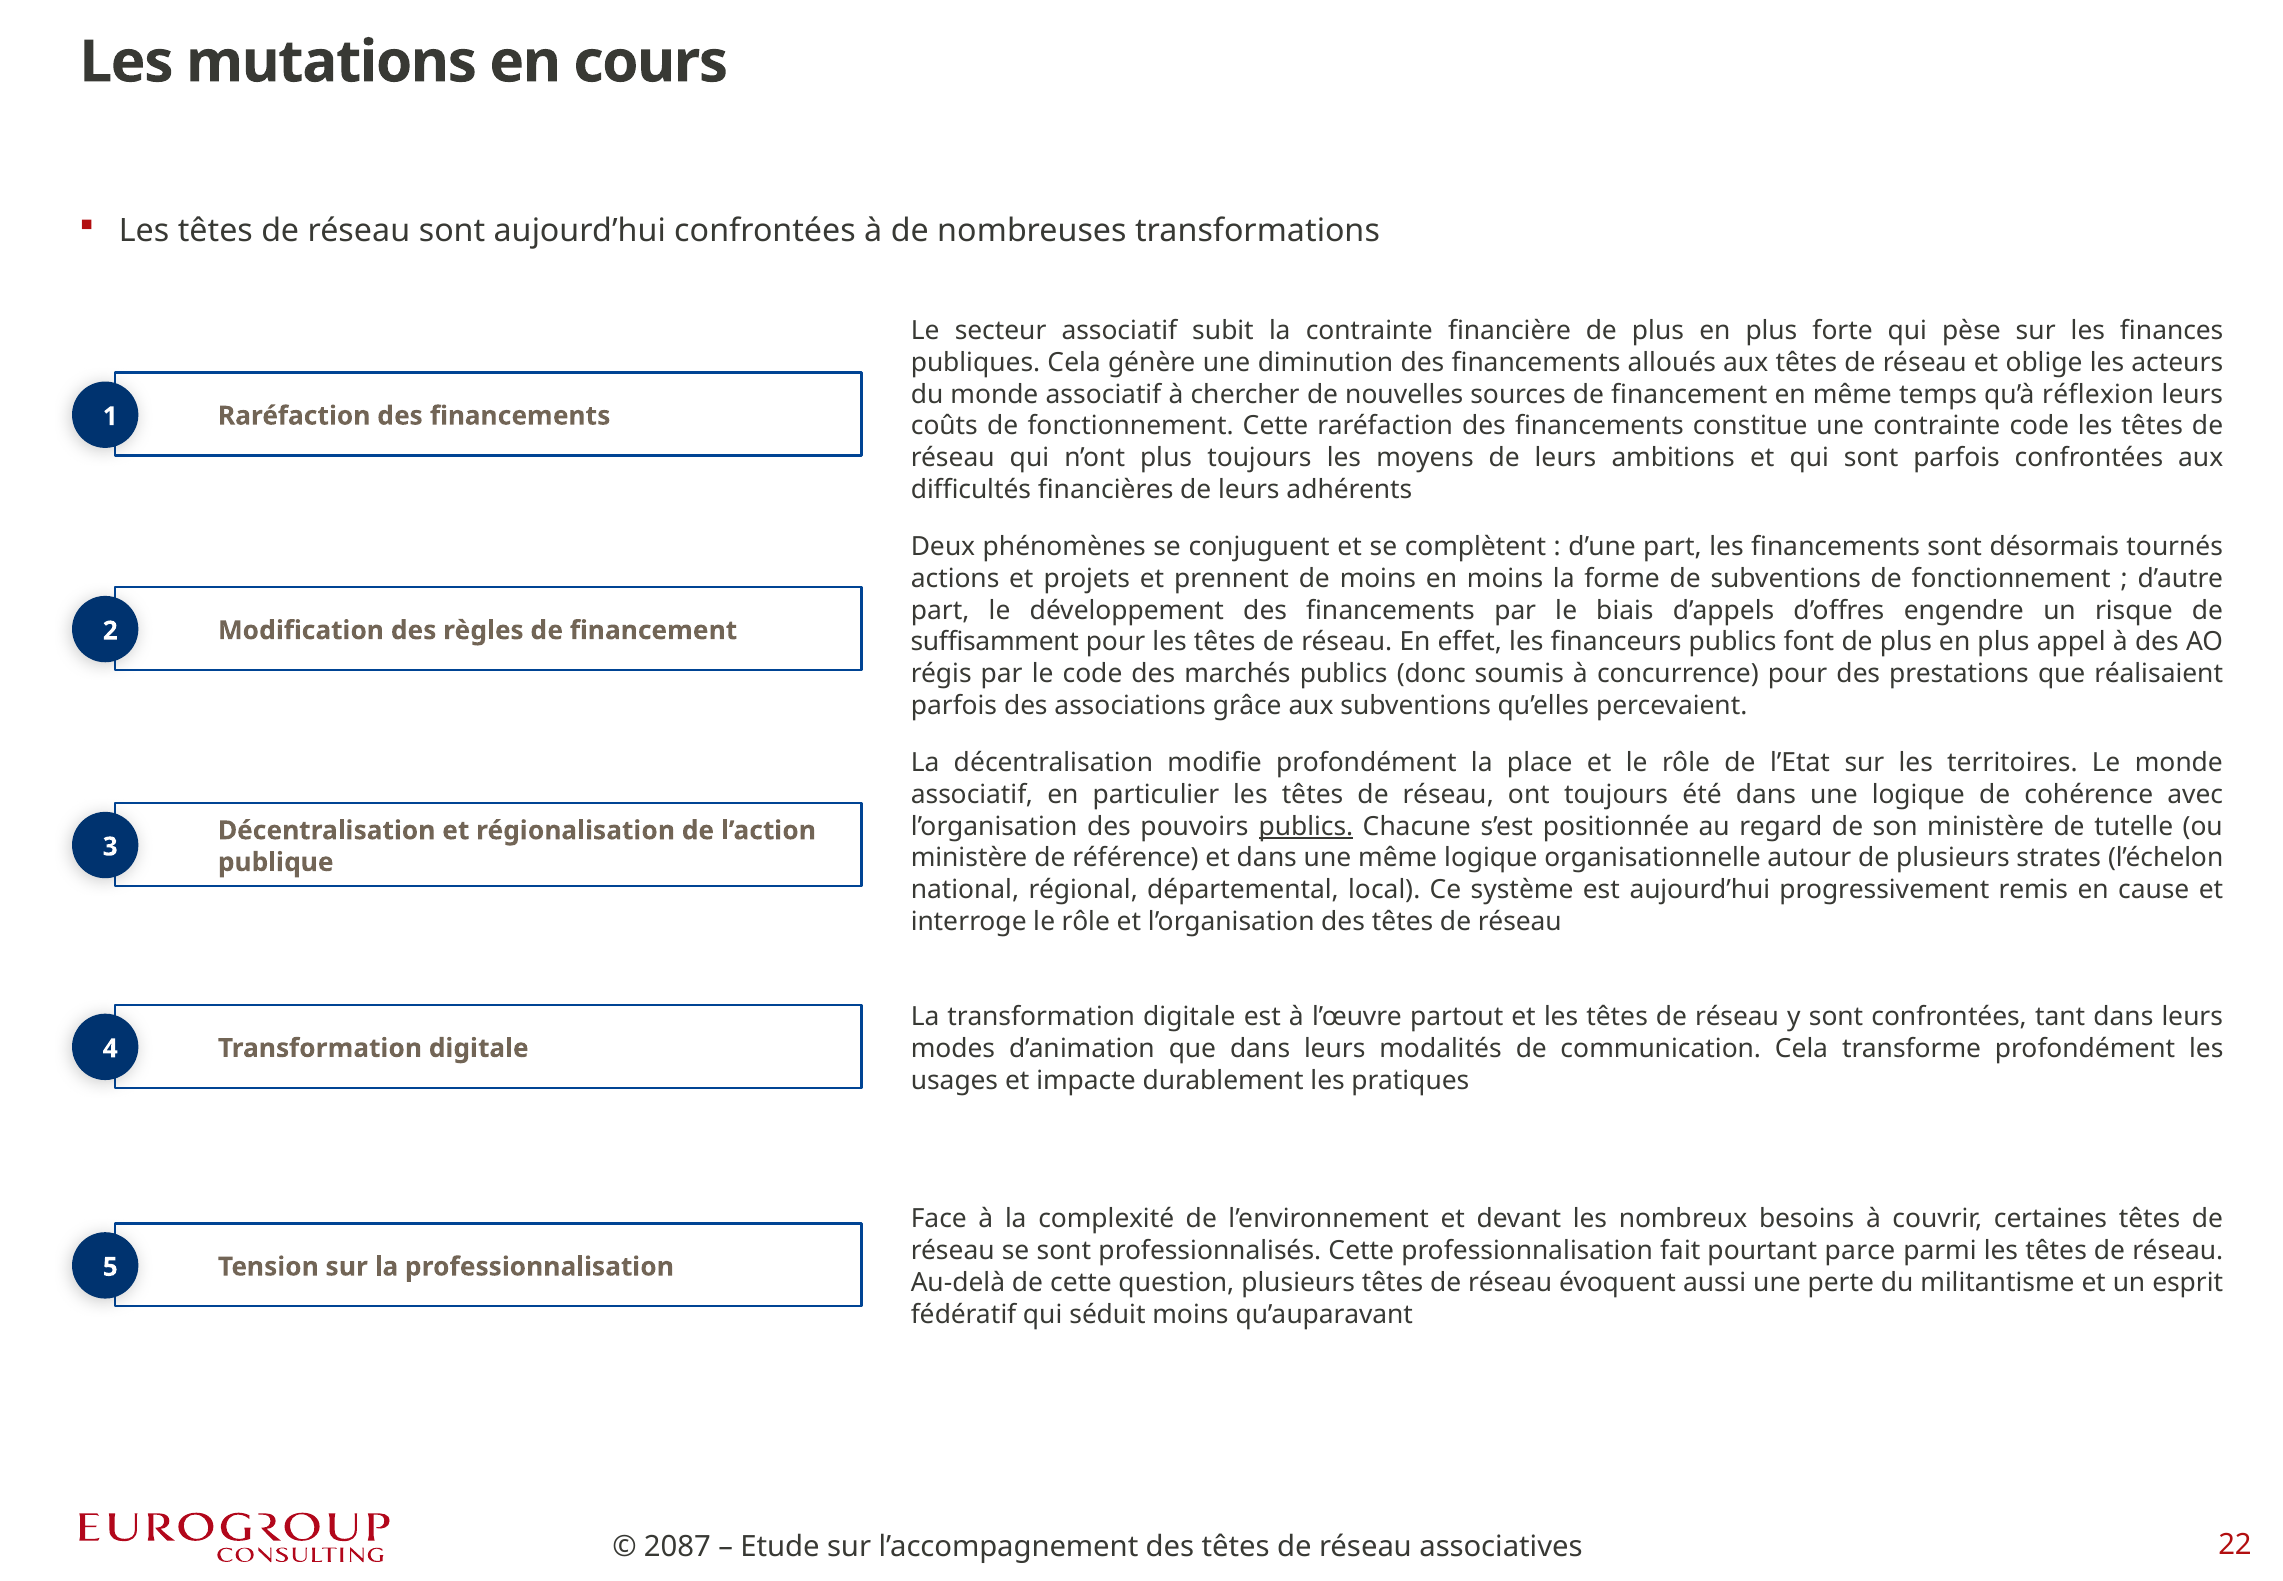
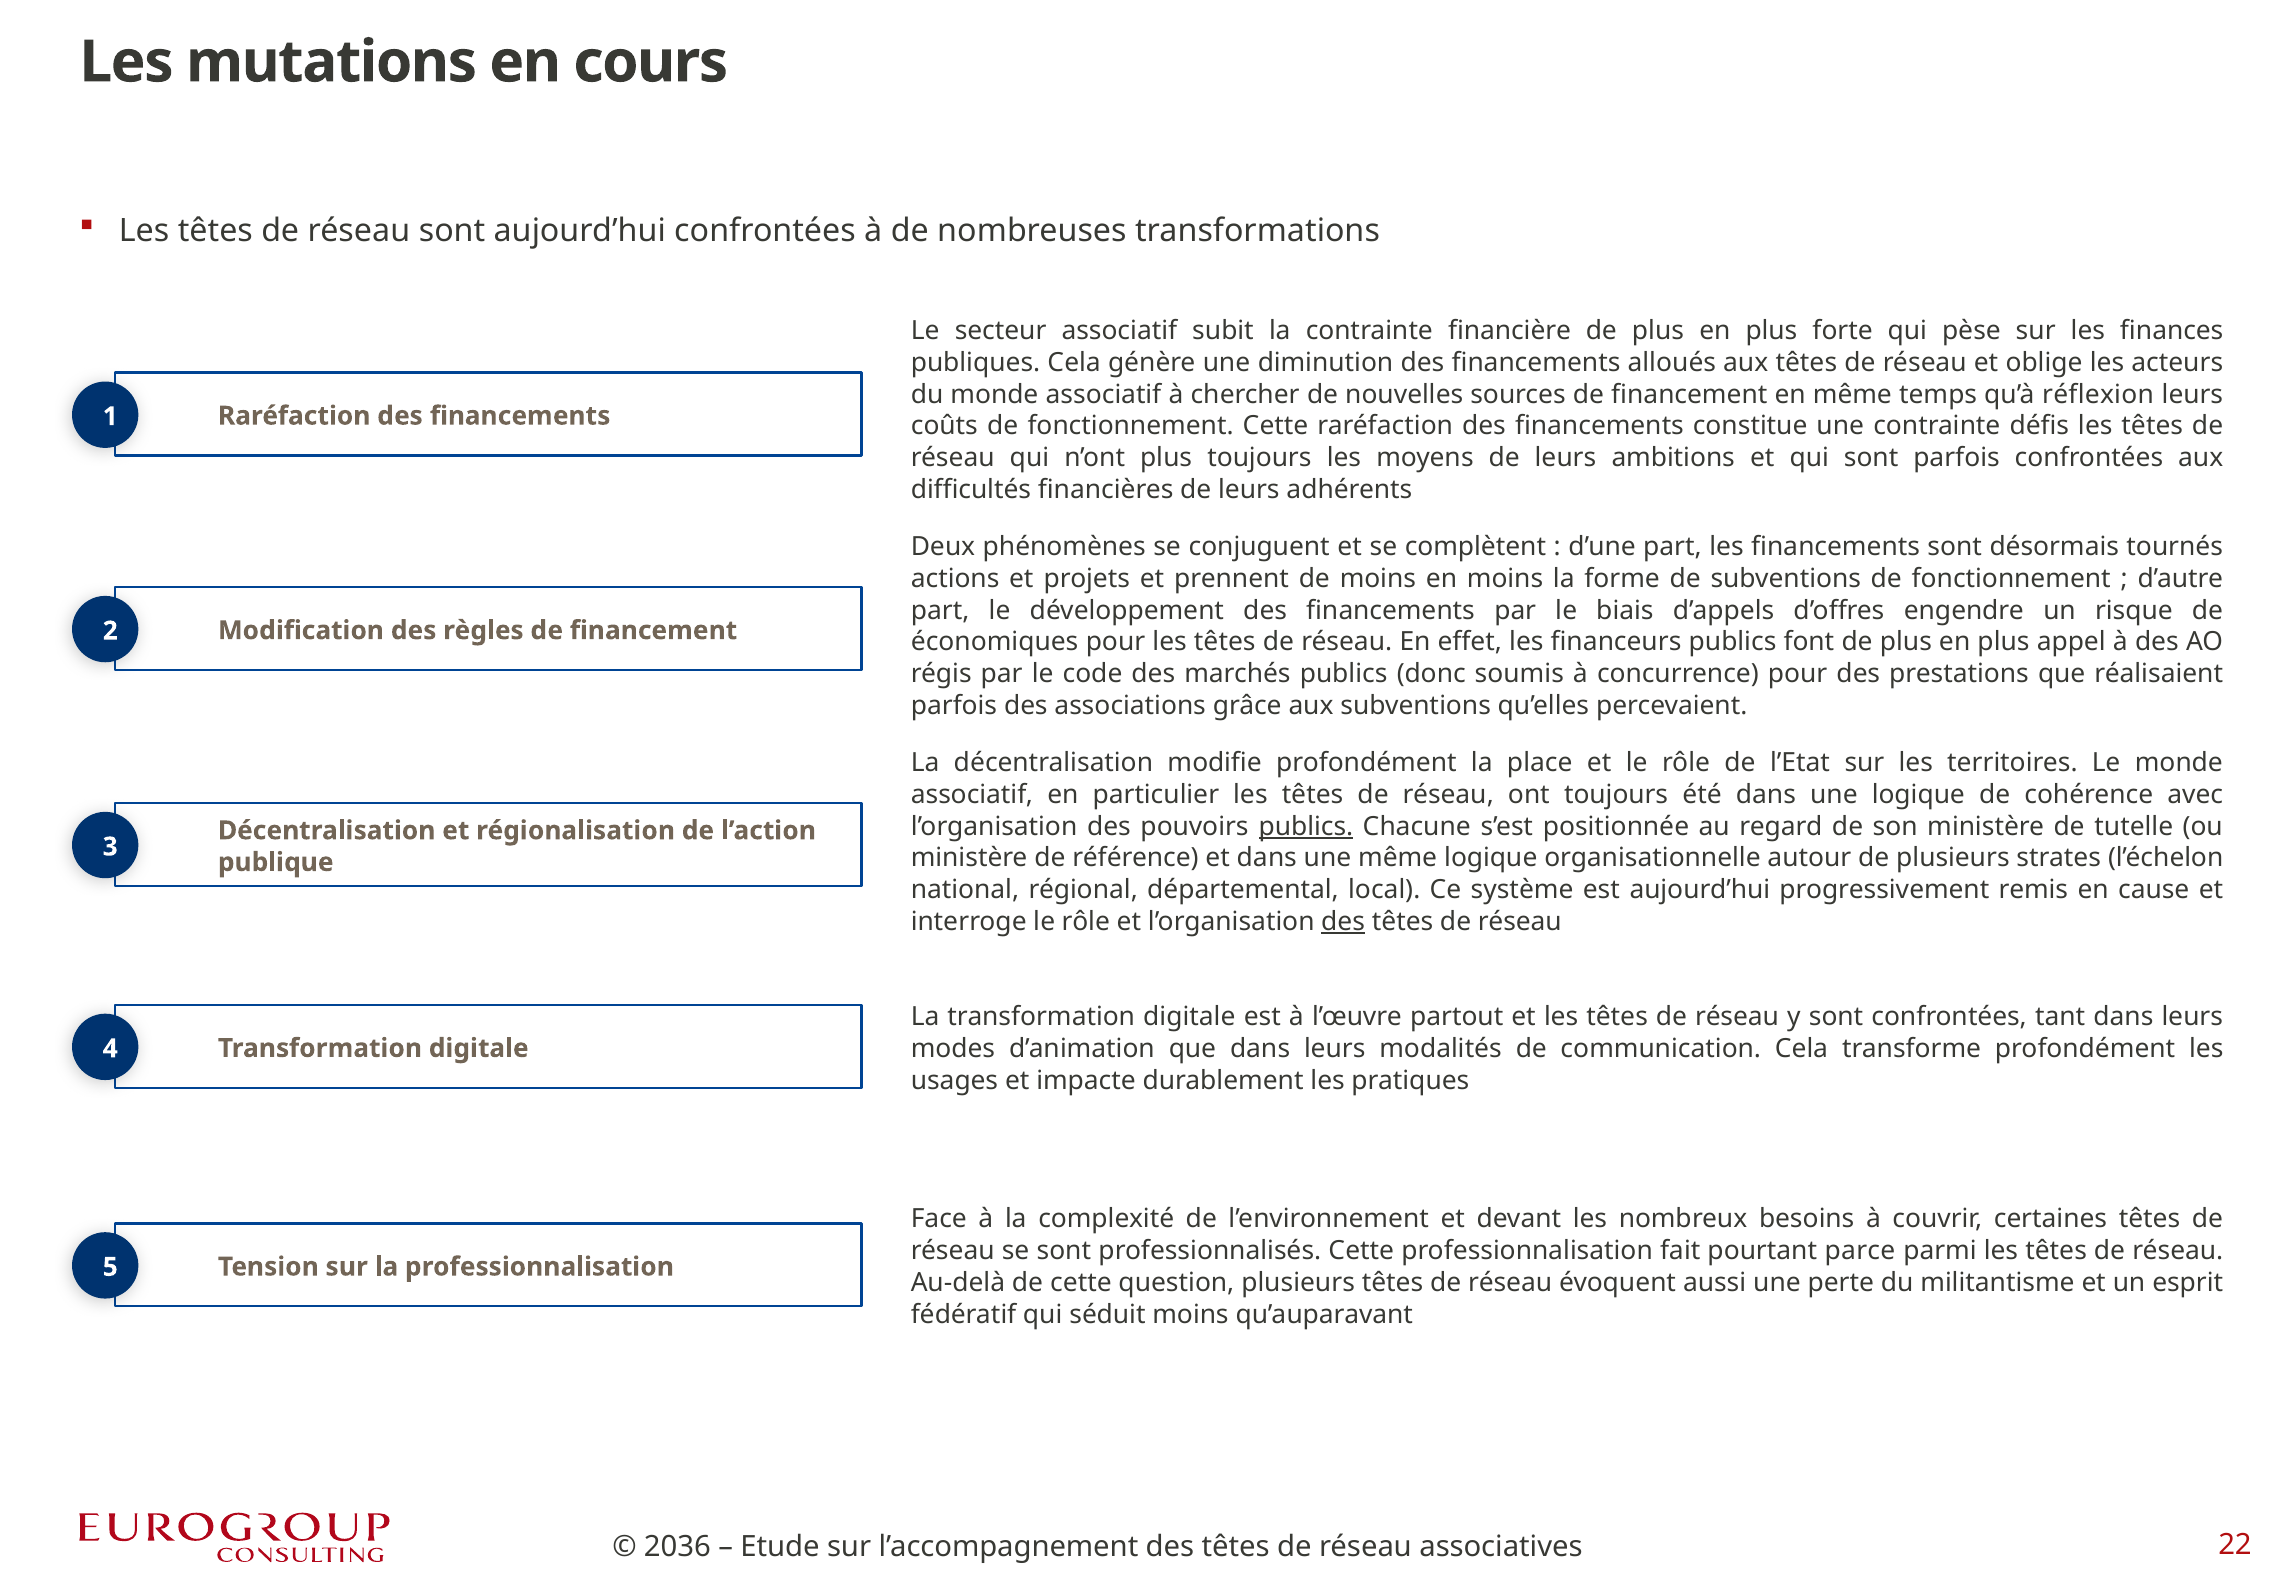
contrainte code: code -> défis (2039, 426)
suffisamment: suffisamment -> économiques (995, 642)
des underline: none -> present (1343, 921)
2087: 2087 -> 2036 (677, 1546)
